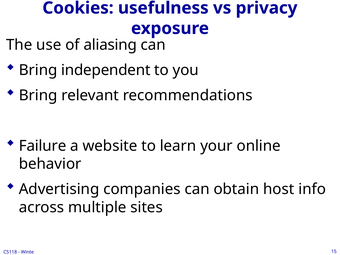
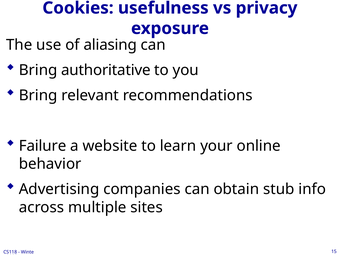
independent: independent -> authoritative (106, 70)
host: host -> stub (279, 189)
